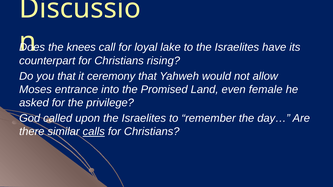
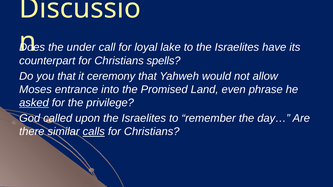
knees: knees -> under (81, 47)
rising: rising -> spells (164, 61)
female: female -> phrase (266, 90)
asked underline: none -> present (34, 103)
